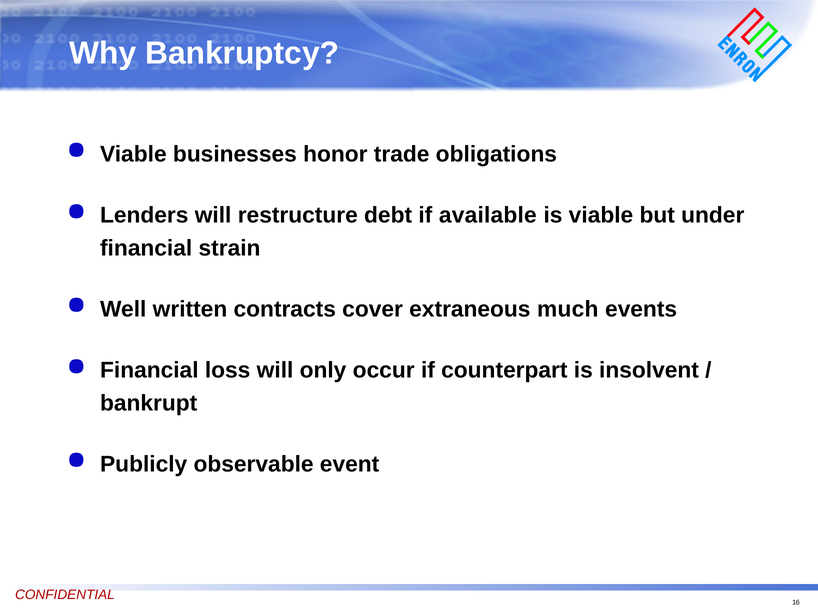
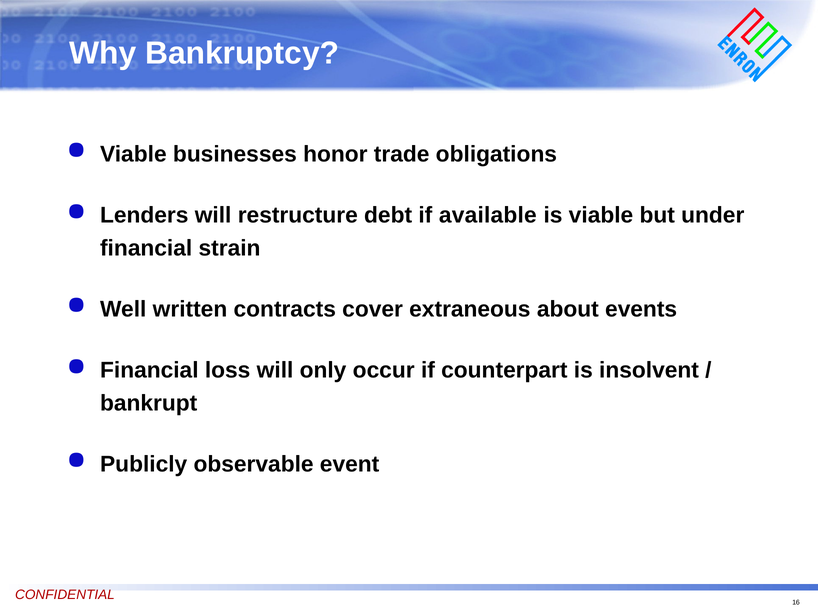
much: much -> about (568, 309)
